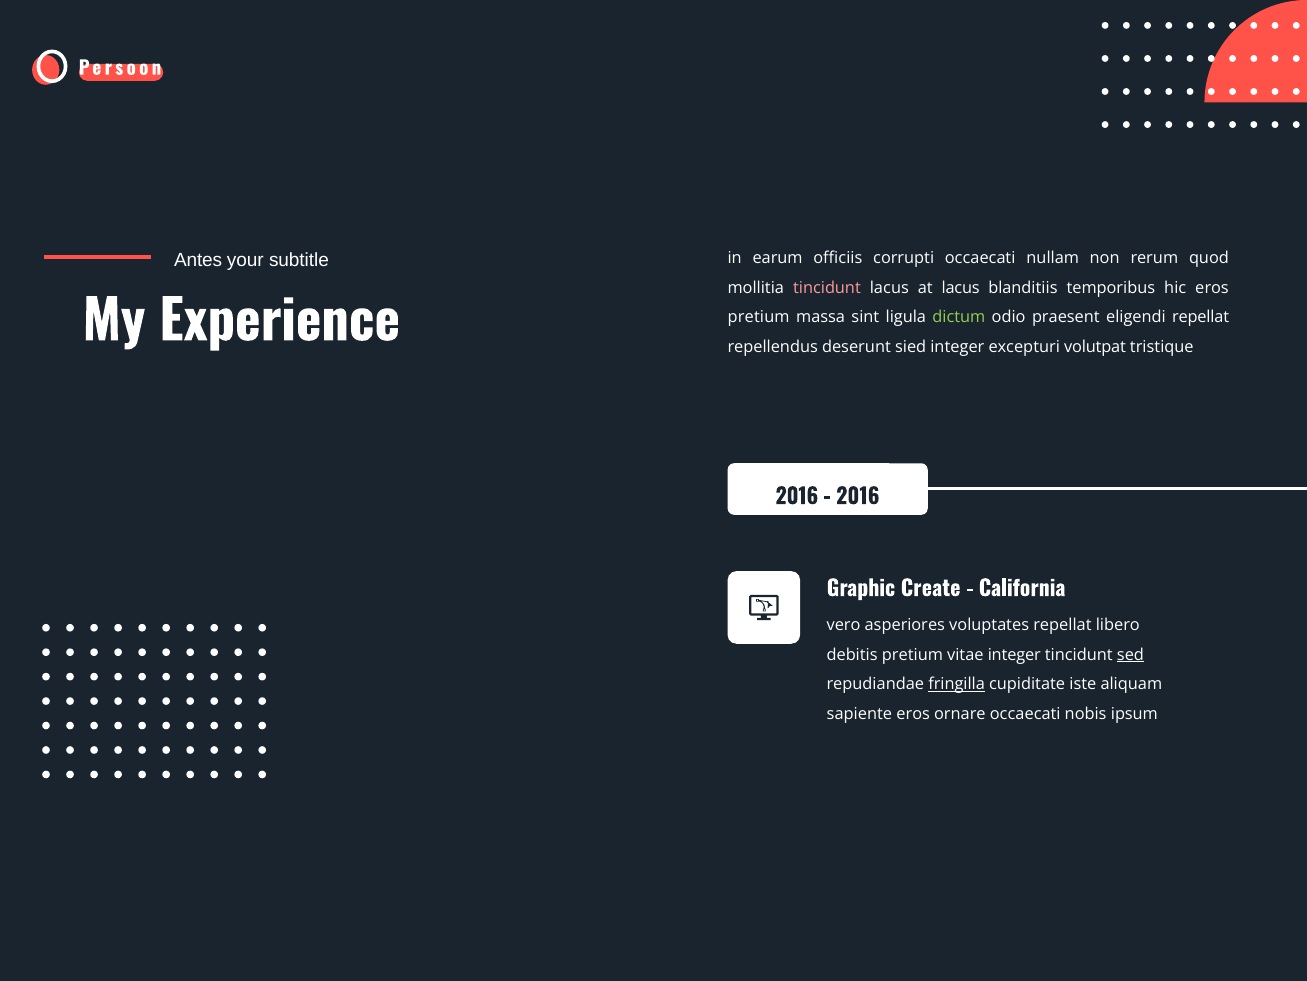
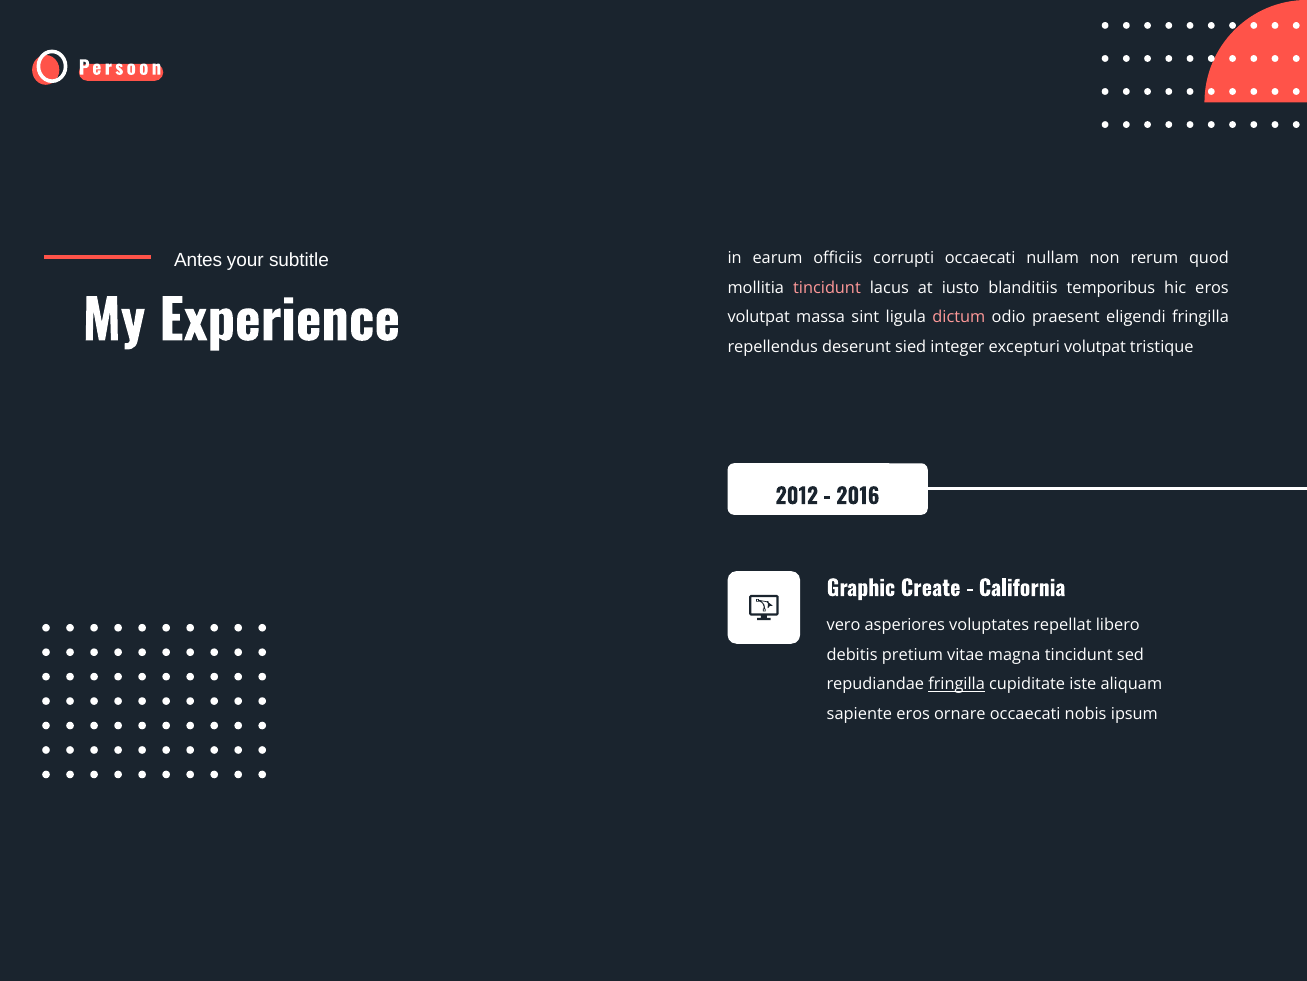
at lacus: lacus -> iusto (961, 288)
pretium: pretium -> volutpat (759, 317)
dictum colour: light green -> pink (959, 317)
eligendi repellat: repellat -> fringilla (1200, 317)
2016: 2016 -> 2012 (797, 496)
vitae integer: integer -> magna (1014, 654)
sed underline: present -> none (1130, 654)
